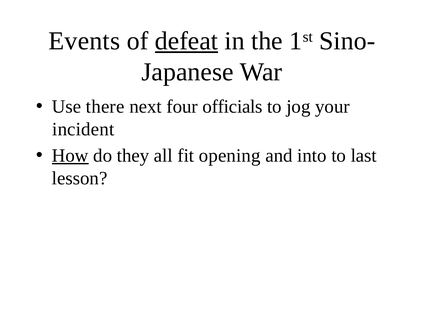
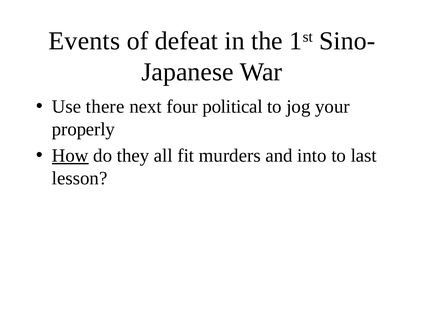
defeat underline: present -> none (187, 41)
officials: officials -> political (233, 107)
incident: incident -> properly (83, 129)
opening: opening -> murders (230, 156)
